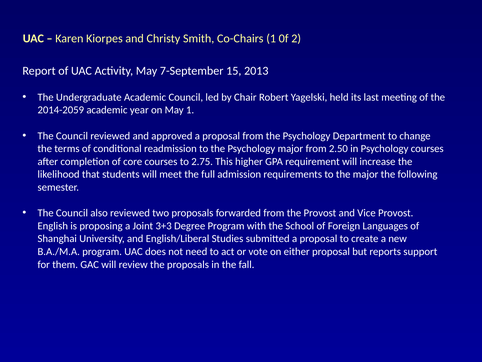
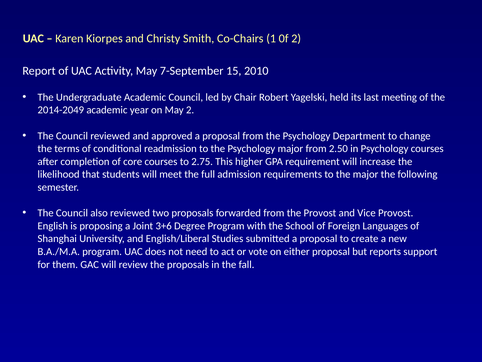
2013: 2013 -> 2010 (256, 71)
2014-2059: 2014-2059 -> 2014-2049 (61, 110)
May 1: 1 -> 2 (190, 110)
3+3: 3+3 -> 3+6 (164, 226)
